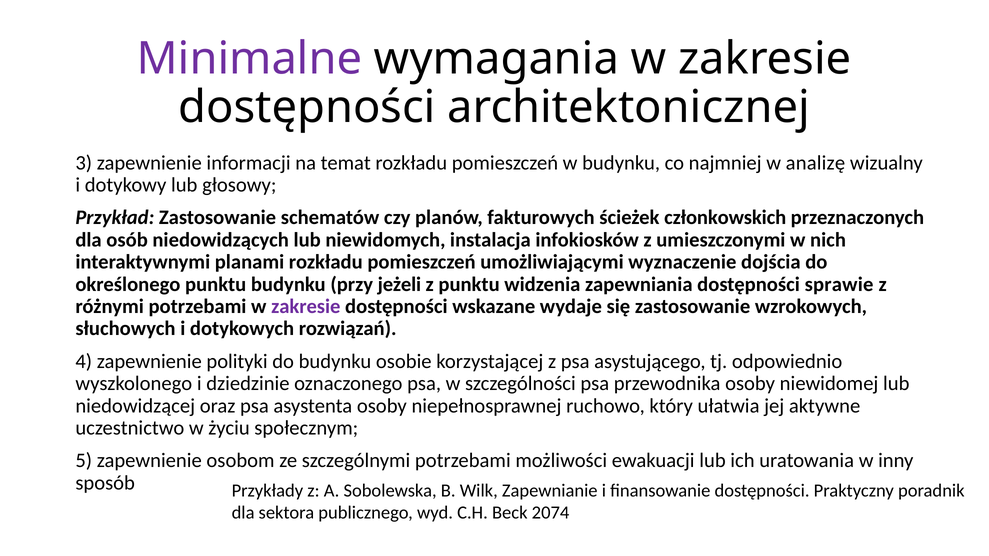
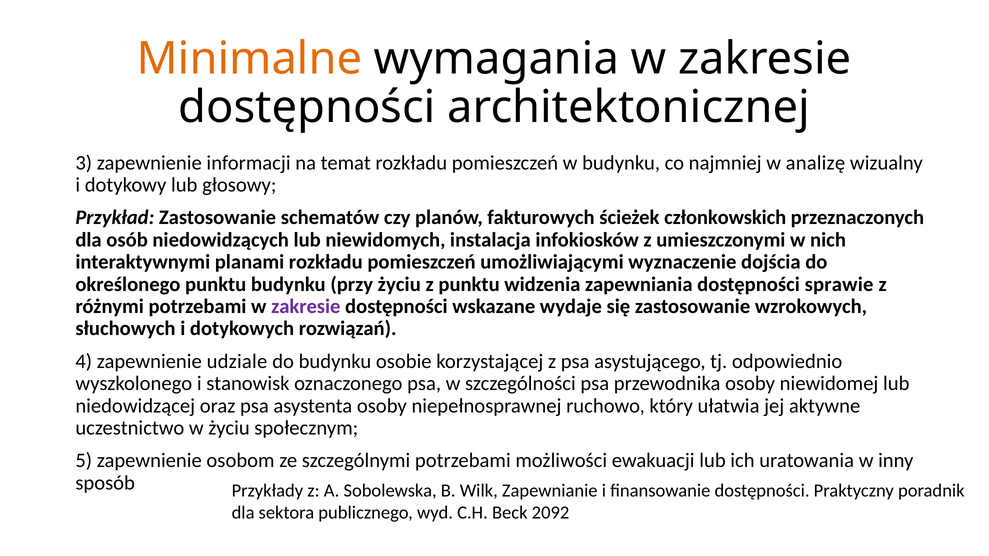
Minimalne colour: purple -> orange (250, 59)
przy jeżeli: jeżeli -> życiu (399, 284)
polityki: polityki -> udziale (237, 361)
dziedzinie: dziedzinie -> stanowisk (248, 384)
2074: 2074 -> 2092 (551, 513)
